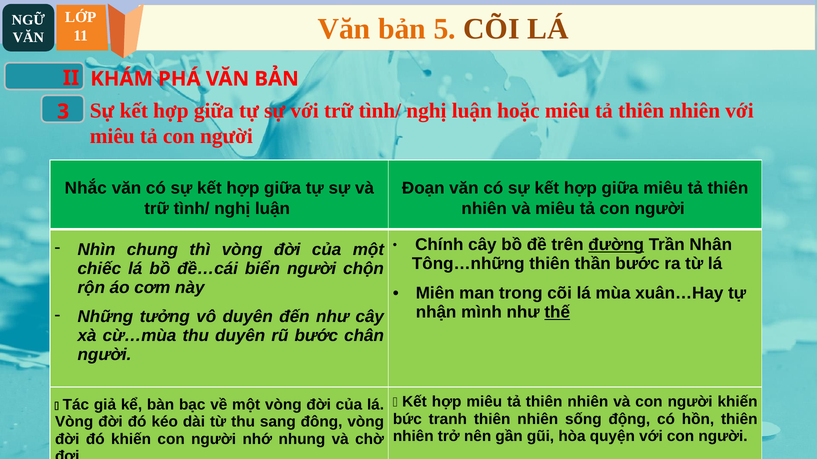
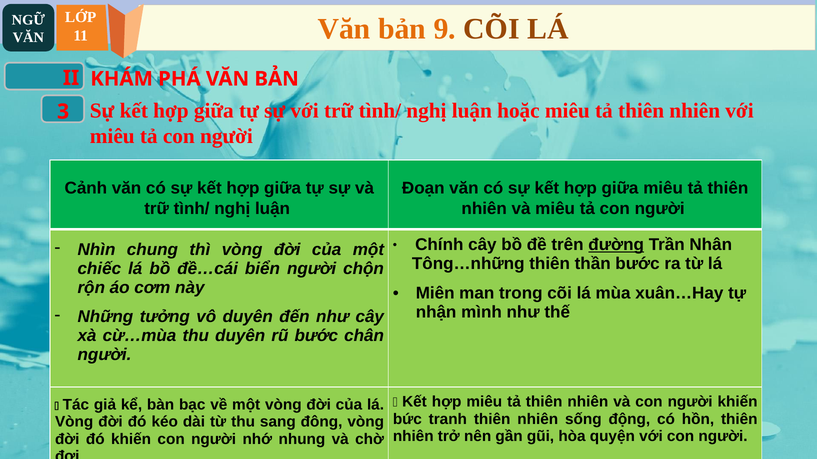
5: 5 -> 9 (445, 29)
Nhắc: Nhắc -> Cảnh (86, 189)
thế underline: present -> none (557, 312)
